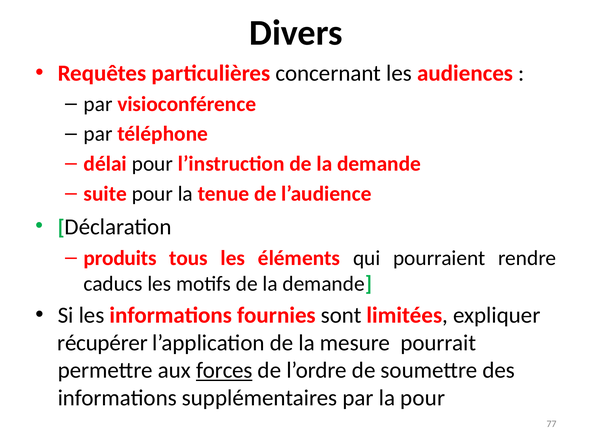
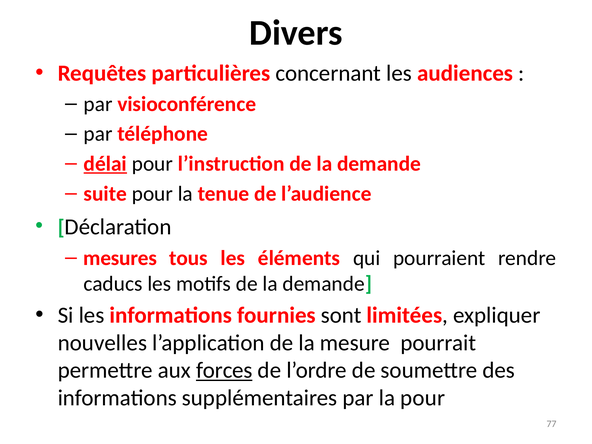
délai underline: none -> present (105, 164)
produits: produits -> mesures (120, 258)
récupérer: récupérer -> nouvelles (102, 343)
